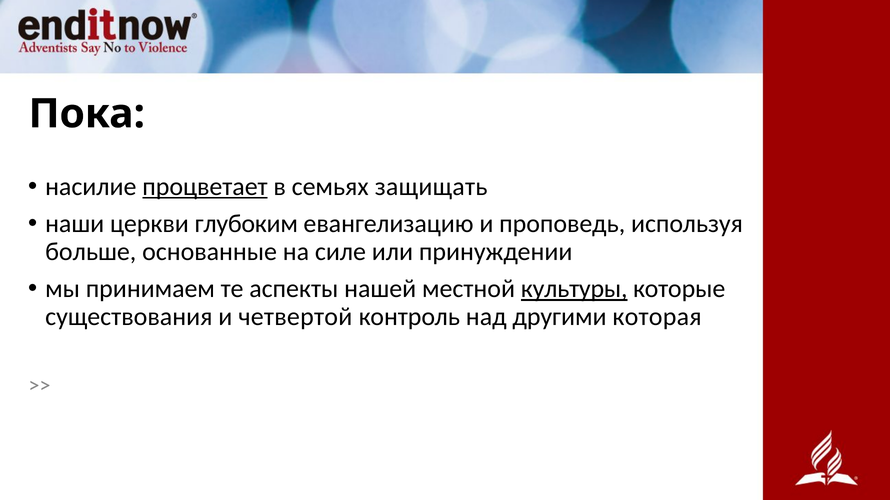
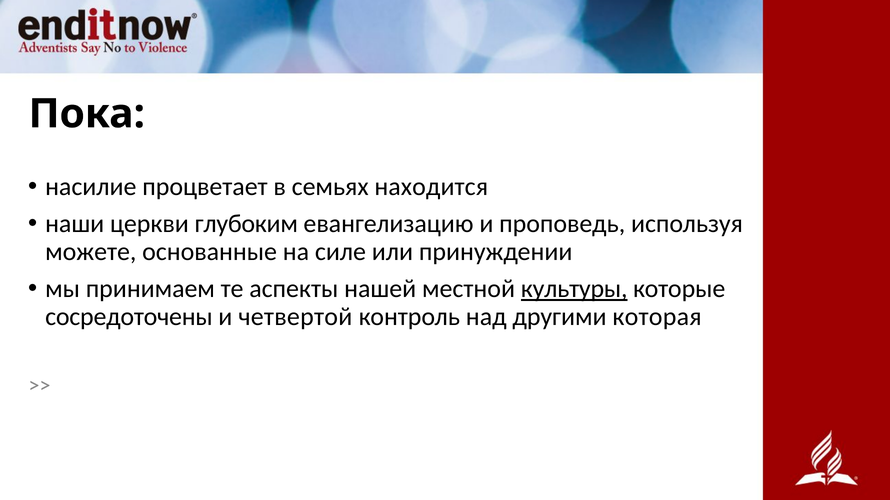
процветает underline: present -> none (205, 187)
защищать: защищать -> находится (431, 187)
больше: больше -> можете (91, 252)
существования: существования -> сосредоточены (129, 317)
